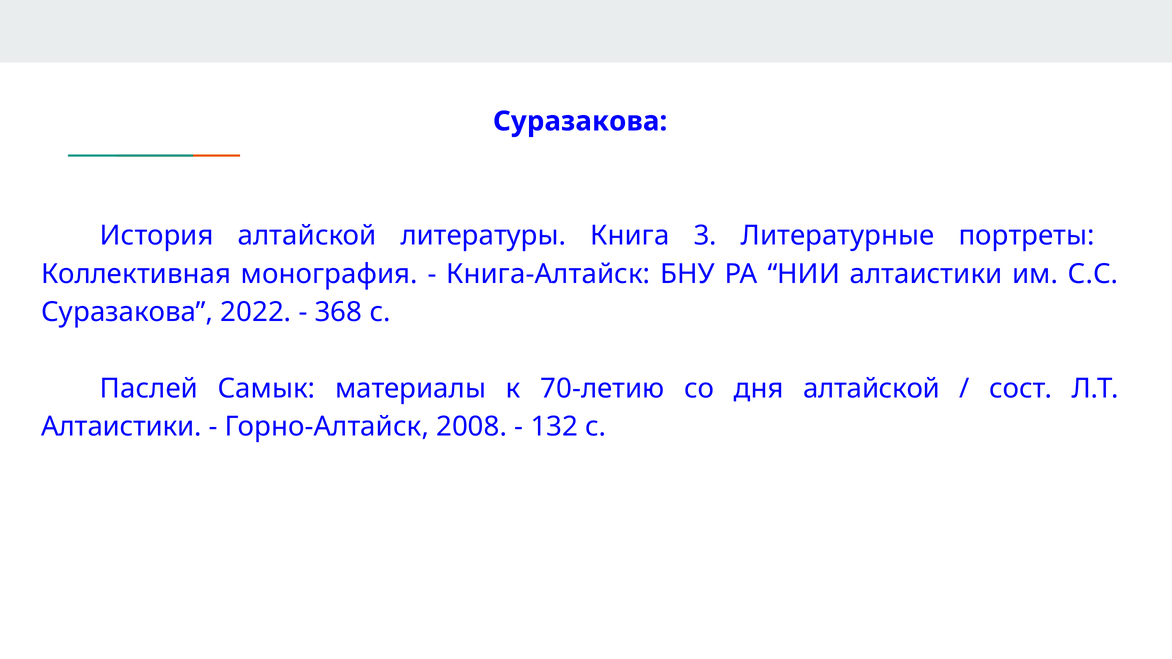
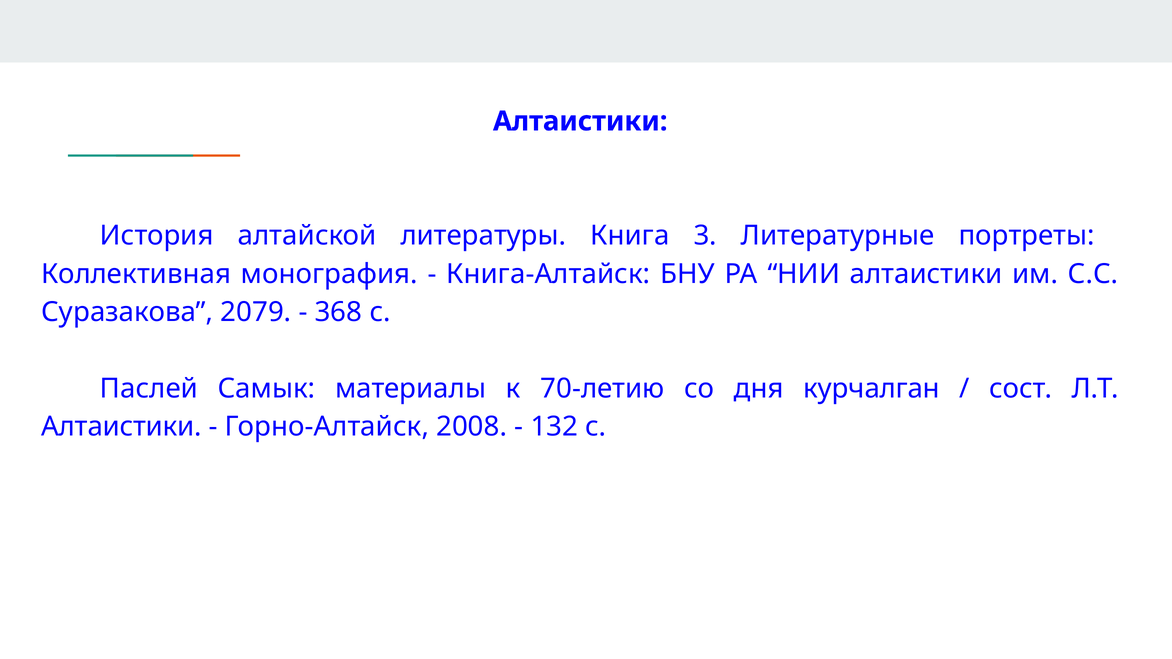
Суразакова: Суразакова -> Алтаистики (580, 121)
2022: 2022 -> 2079 (256, 312)
дня алтайской: алтайской -> курчалган (872, 389)
